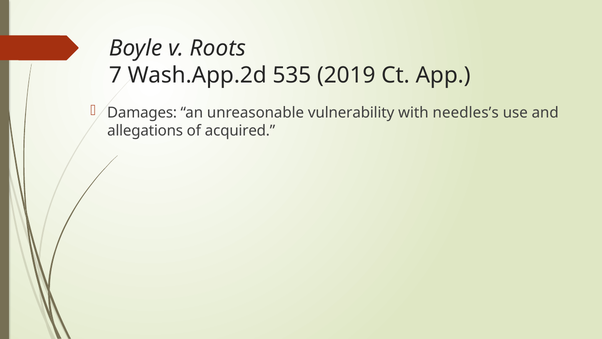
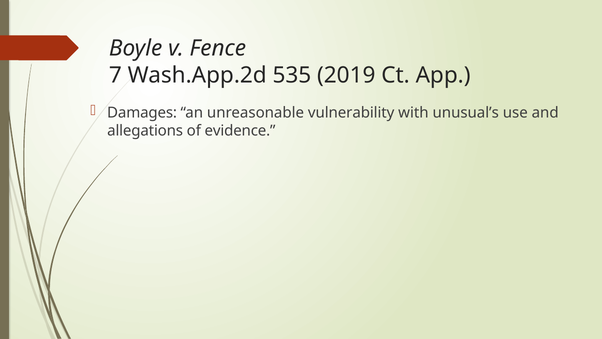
Roots: Roots -> Fence (218, 48)
needles’s: needles’s -> unusual’s (466, 113)
acquired: acquired -> evidence (240, 131)
